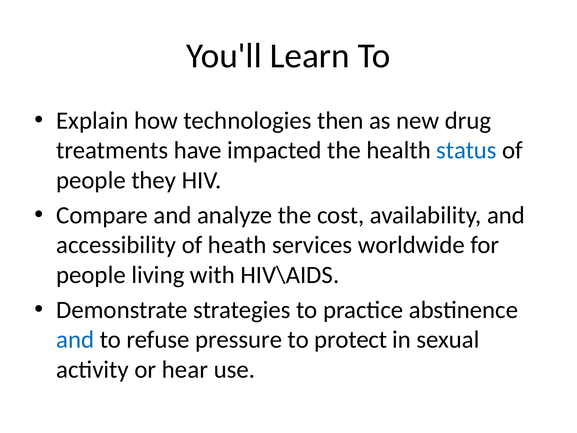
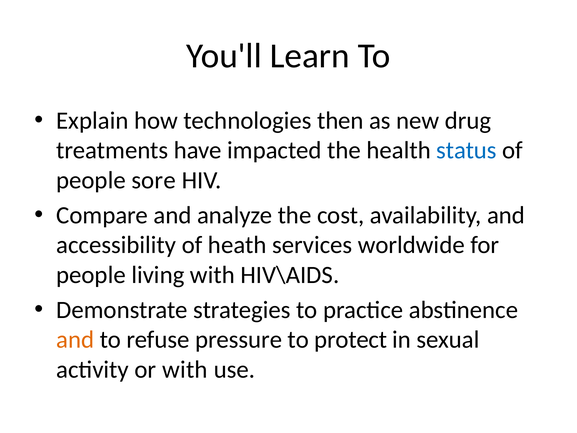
they: they -> sore (154, 180)
and colour: blue -> orange (75, 340)
or hear: hear -> with (185, 369)
